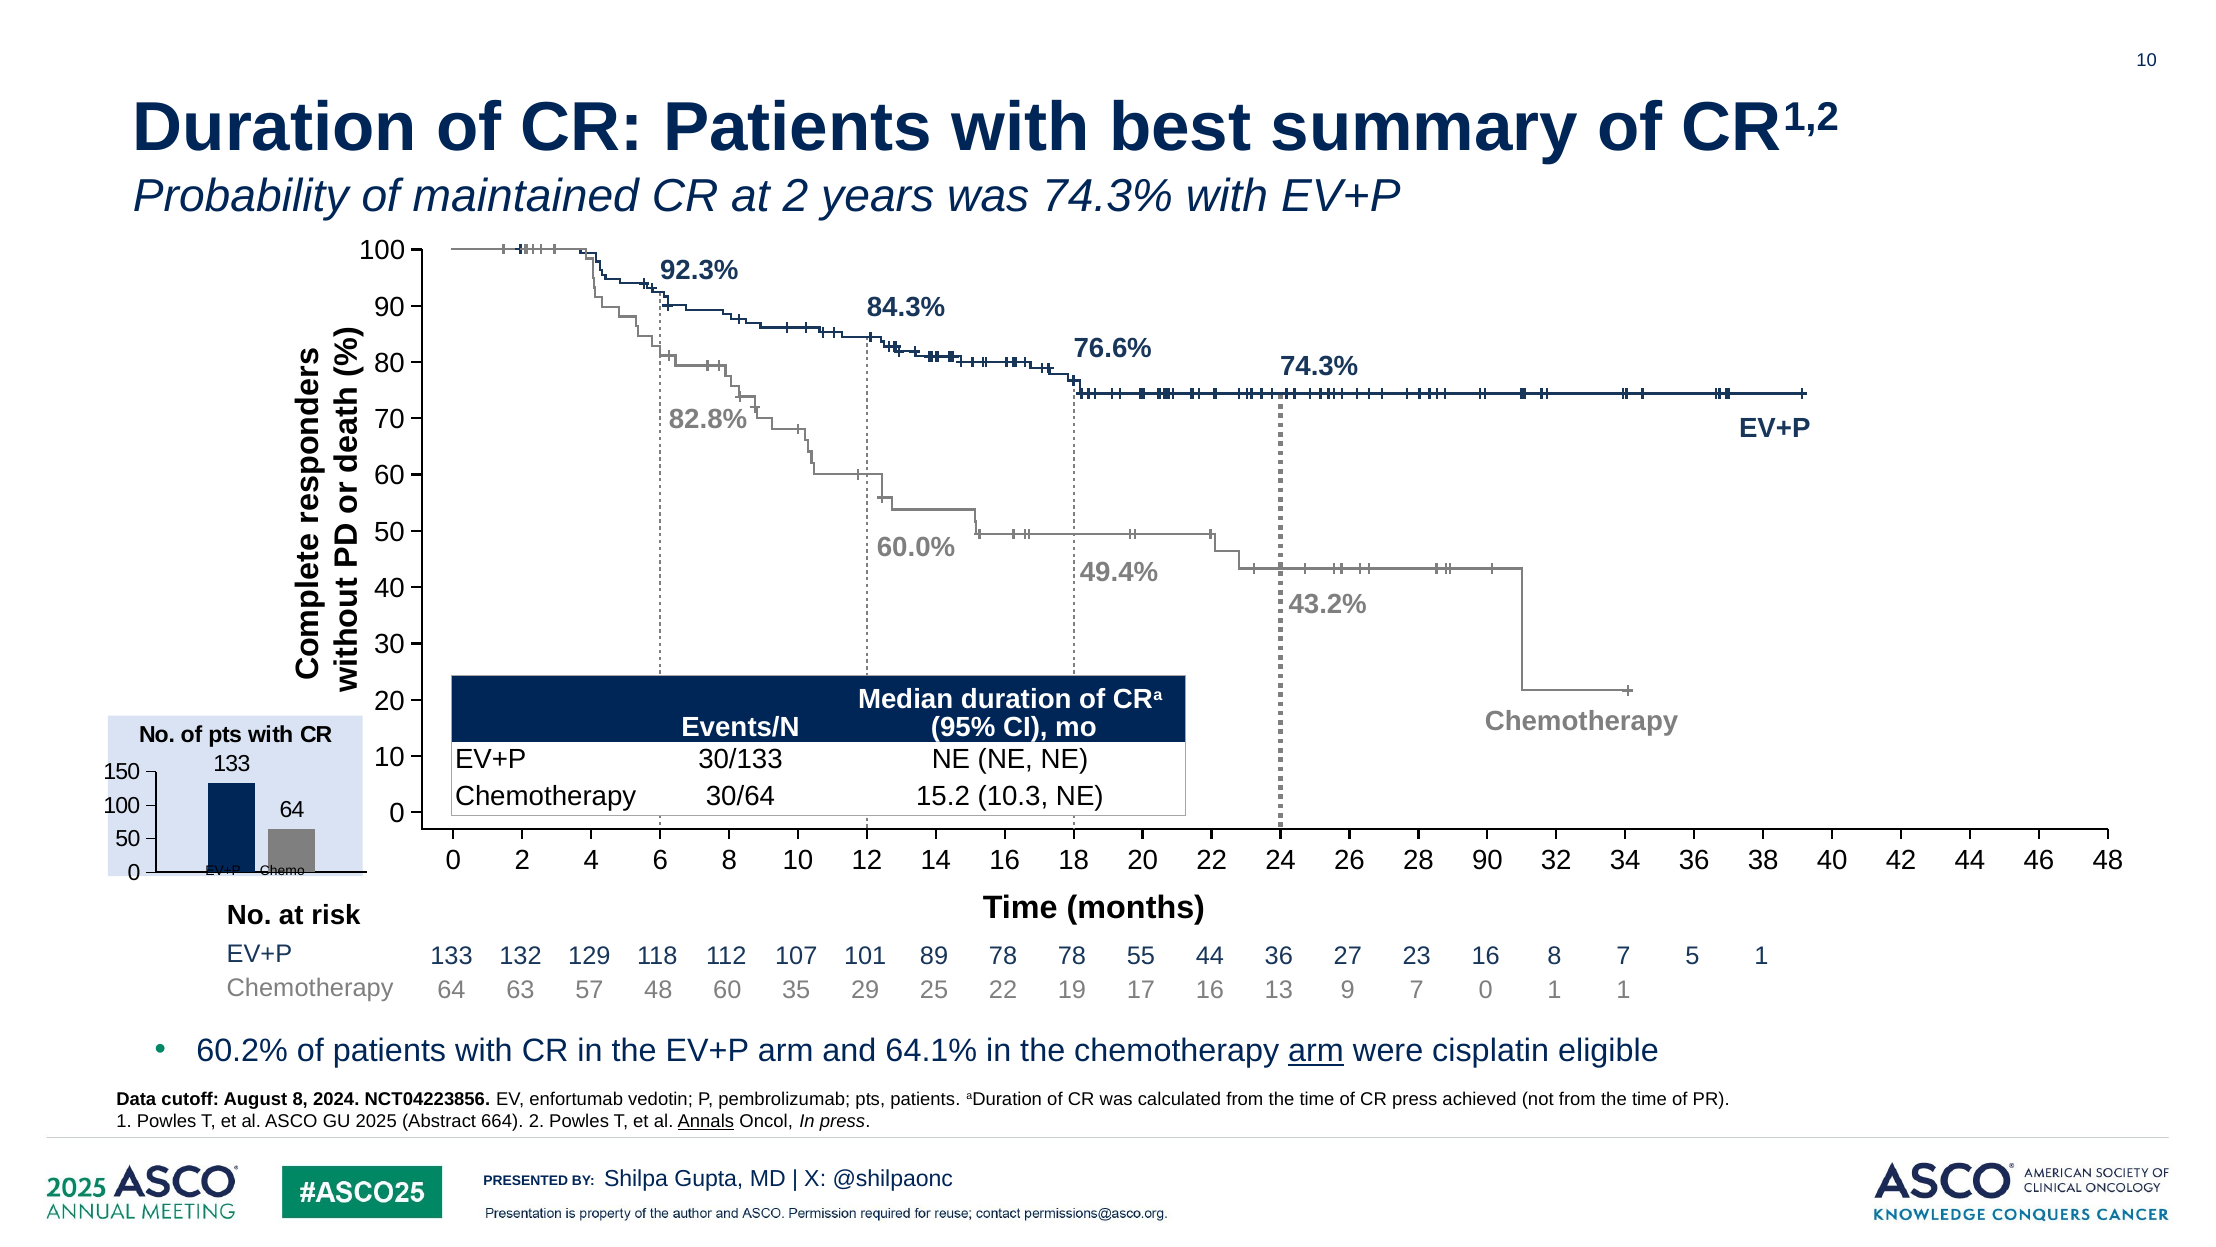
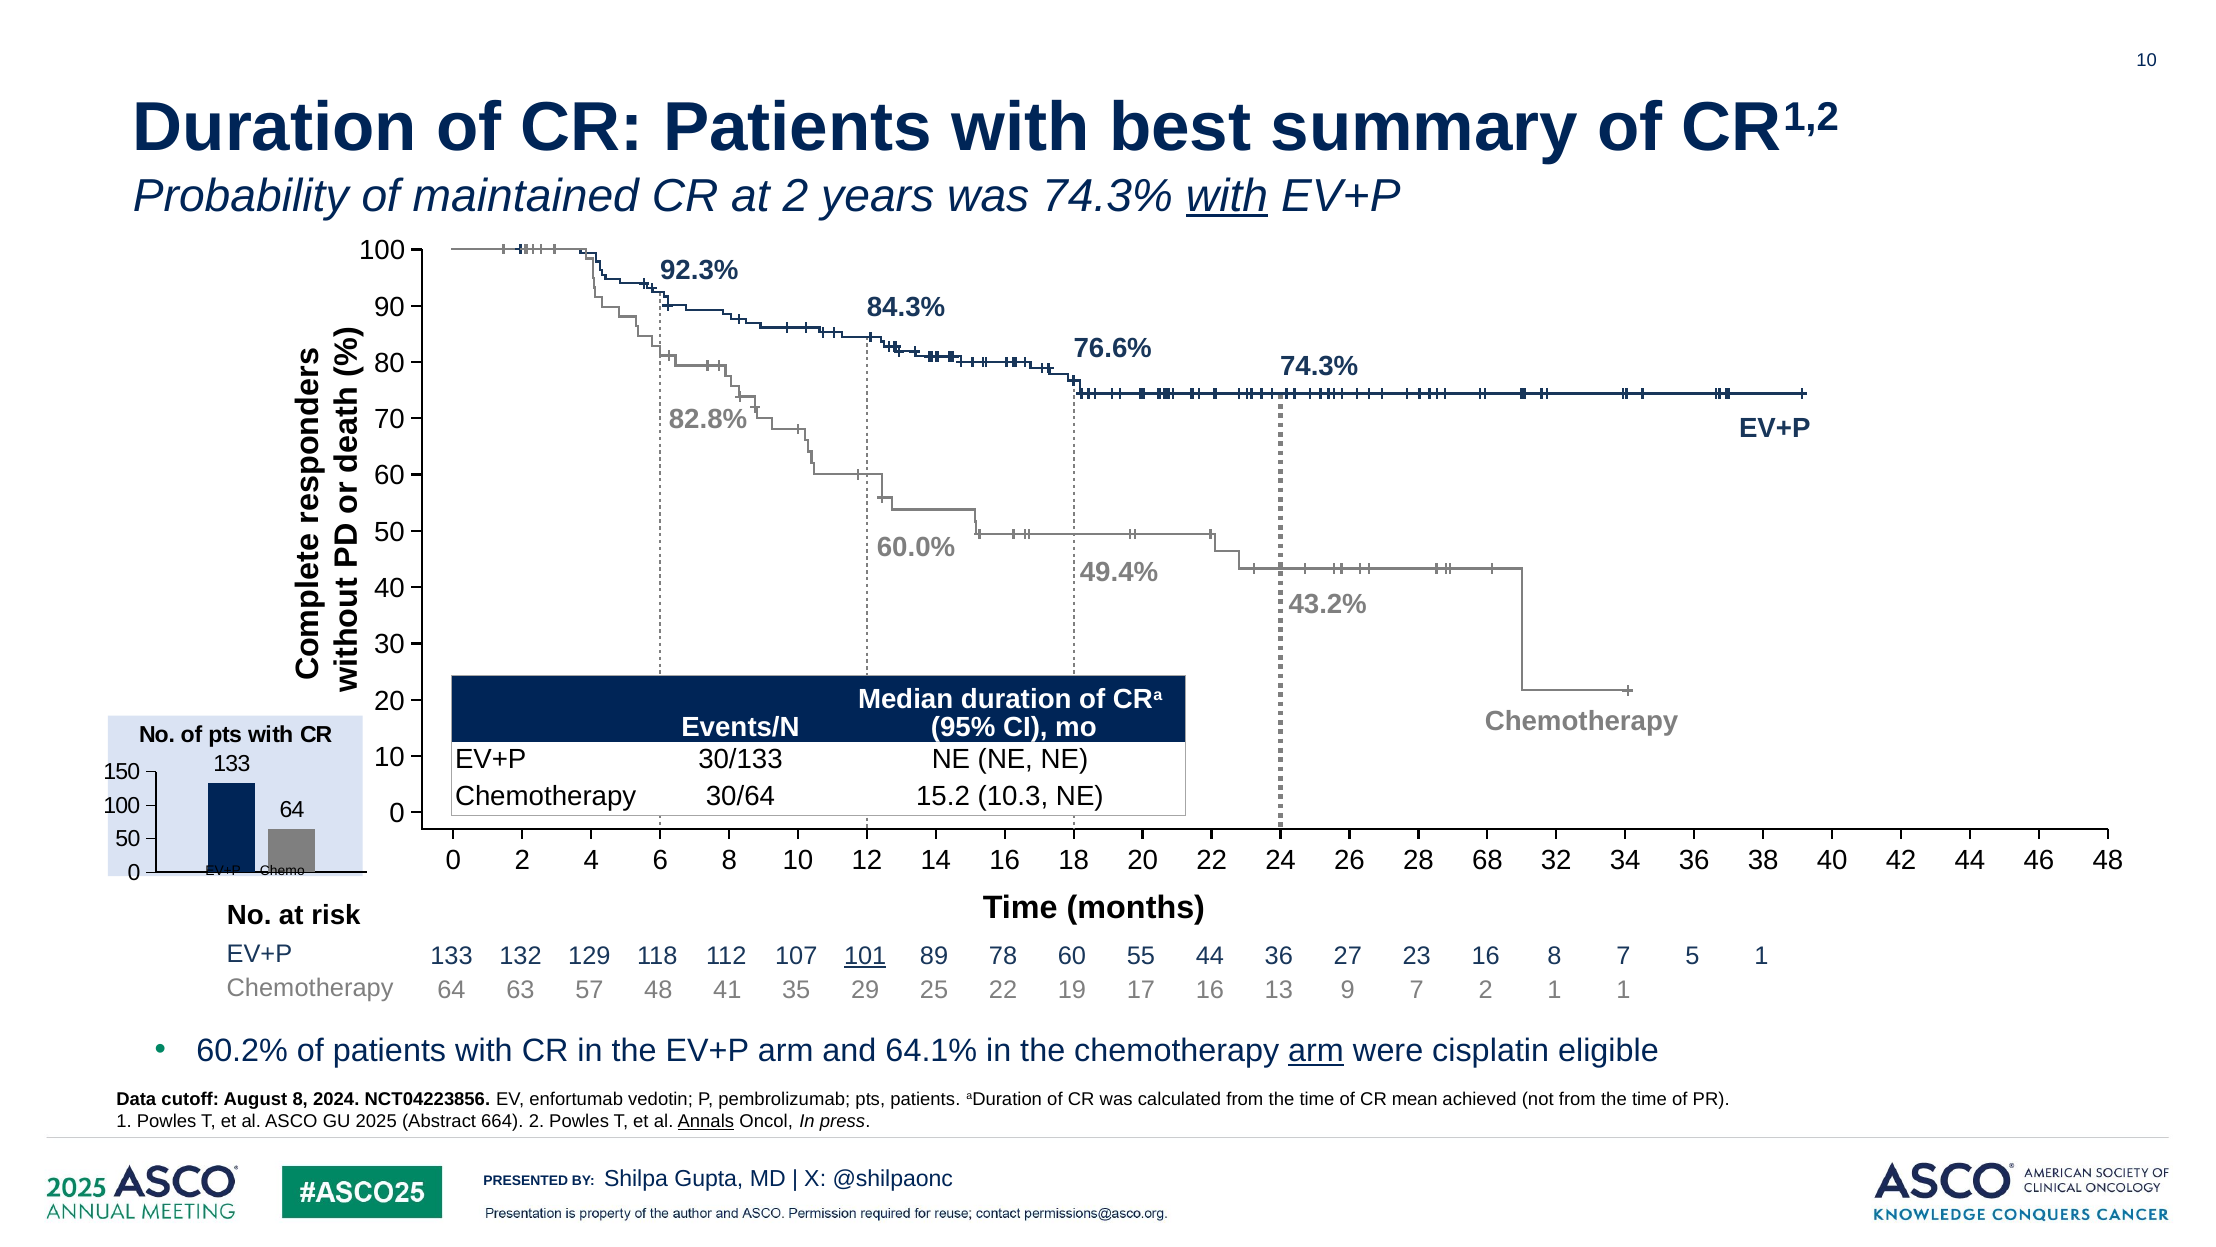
with underline: none -> present (1227, 196)
28 90: 90 -> 68 (1487, 860)
101 underline: none -> present (865, 956)
78 78: 78 -> 60 (1072, 956)
48 60: 60 -> 41 (727, 990)
7 0: 0 -> 2 (1486, 990)
CR press: press -> mean (1415, 1099)
